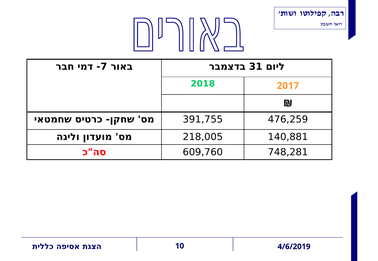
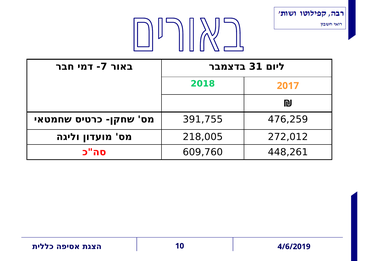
140,881: 140,881 -> 272,012 (288, 137)
748,281: 748,281 -> 448,261 (288, 152)
